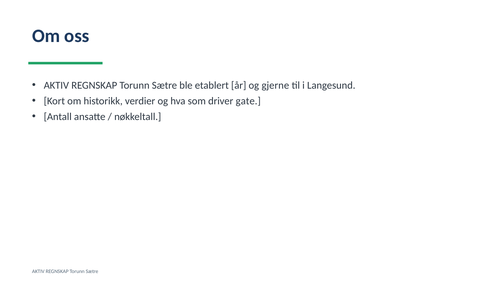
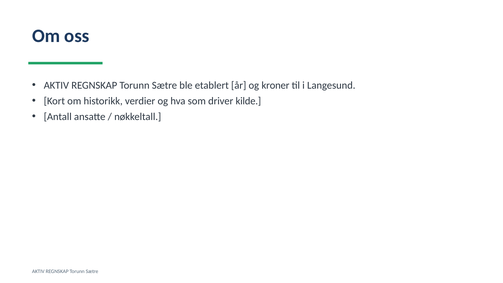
gjerne: gjerne -> kroner (275, 85)
gate: gate -> kilde (248, 101)
